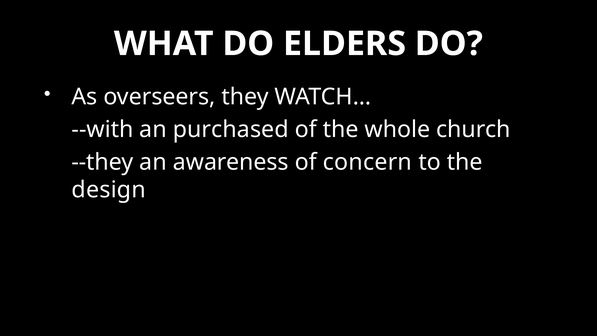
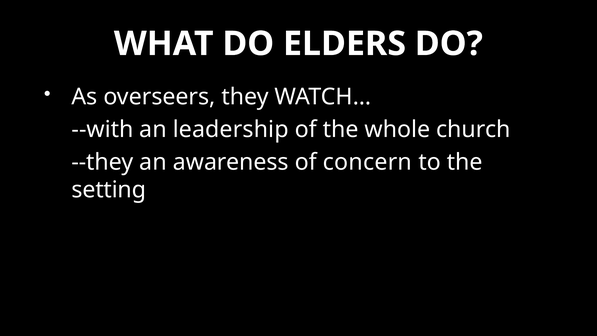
purchased: purchased -> leadership (231, 129)
design: design -> setting (109, 190)
